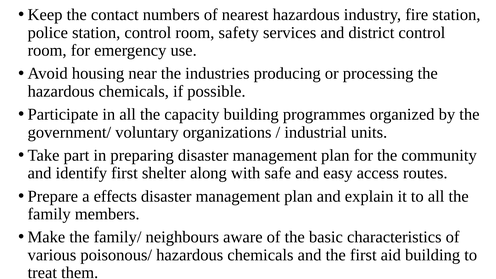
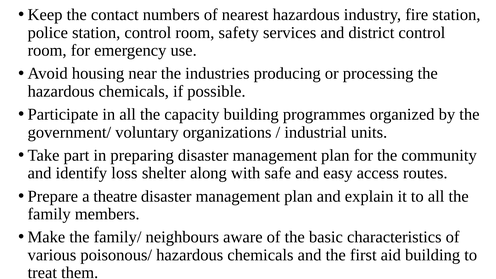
identify first: first -> loss (124, 173)
effects: effects -> theatre (115, 196)
